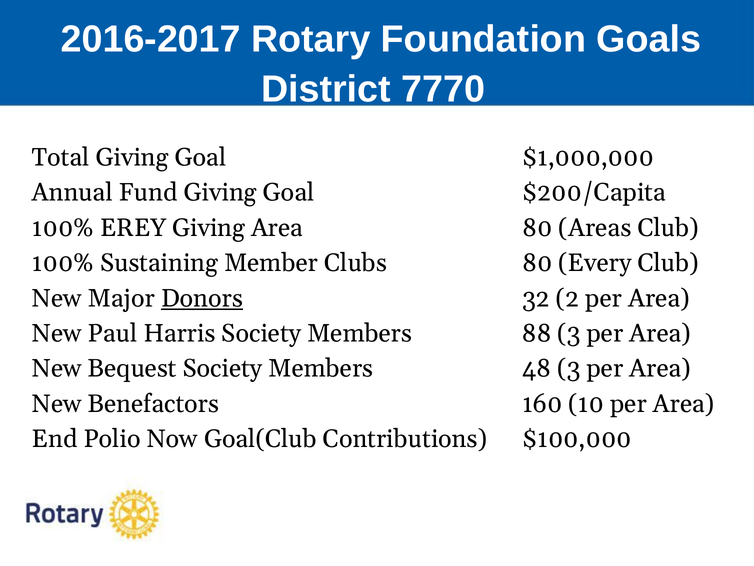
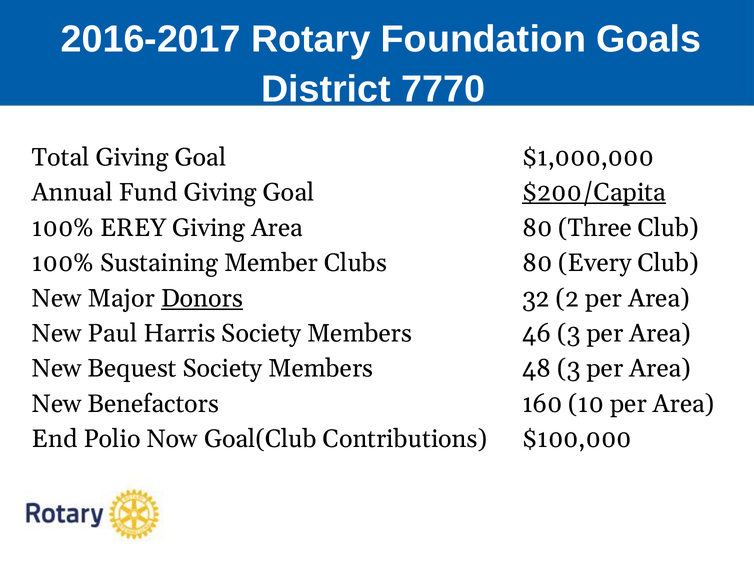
$200/Capita underline: none -> present (594, 192)
Areas: Areas -> Three (595, 228)
88: 88 -> 46 (536, 333)
